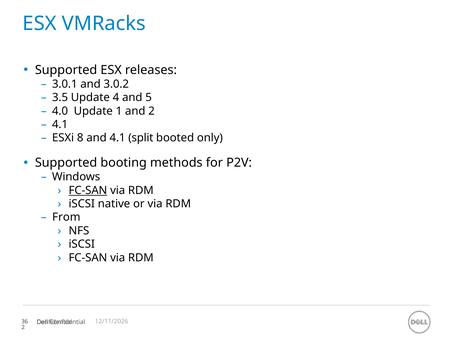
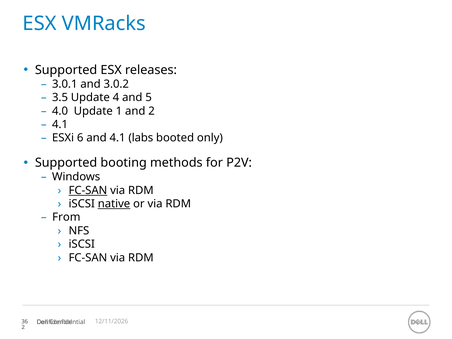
8: 8 -> 6 (80, 138)
split: split -> labs (141, 138)
native underline: none -> present (114, 204)
